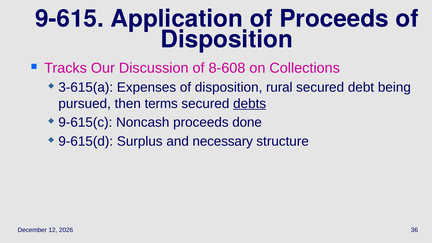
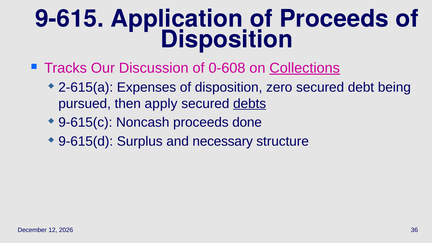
8-608: 8-608 -> 0-608 (227, 68)
Collections underline: none -> present (305, 68)
3-615(a: 3-615(a -> 2-615(a (86, 87)
rural: rural -> zero (279, 87)
terms: terms -> apply (161, 104)
